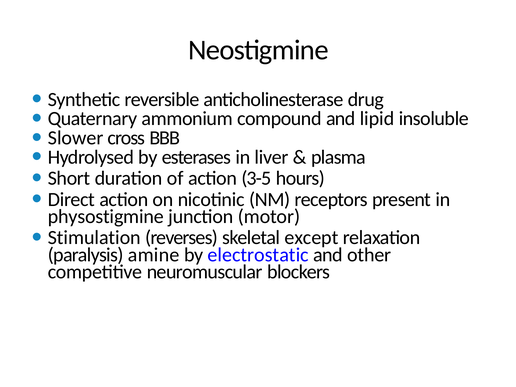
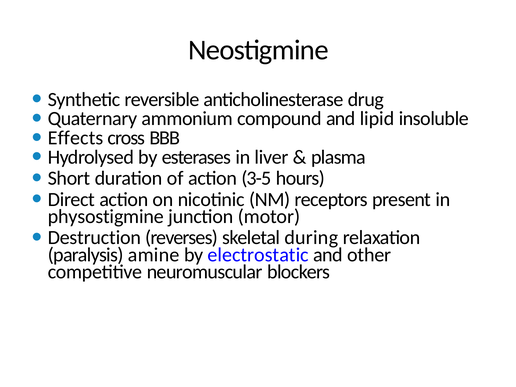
Slower: Slower -> Effects (76, 138)
Stimulation: Stimulation -> Destruction (94, 238)
except: except -> during (311, 238)
